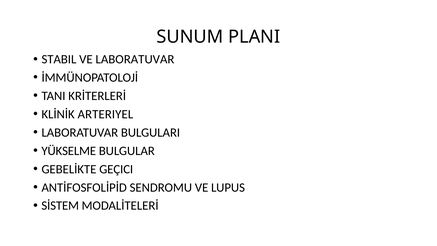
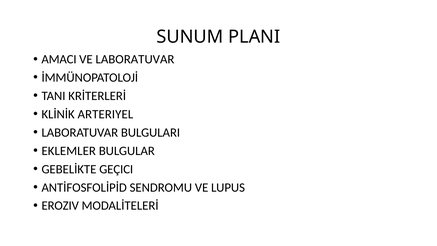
STABIL: STABIL -> AMACI (59, 59)
YÜKSELME: YÜKSELME -> EKLEMLER (69, 151)
SİSTEM: SİSTEM -> EROZIV (60, 206)
